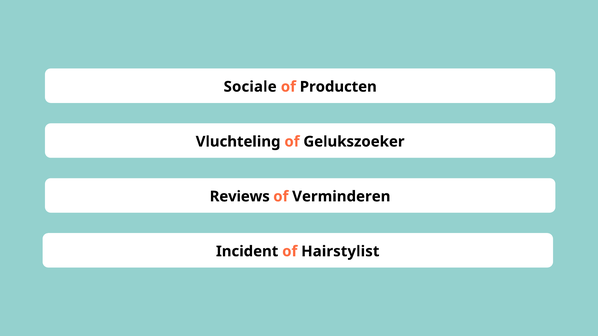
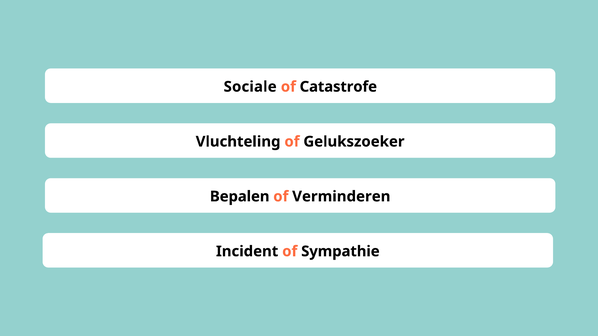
Producten: Producten -> Catastrofe (338, 87)
Reviews: Reviews -> Bepalen (240, 197)
Hairstylist: Hairstylist -> Sympathie (340, 252)
